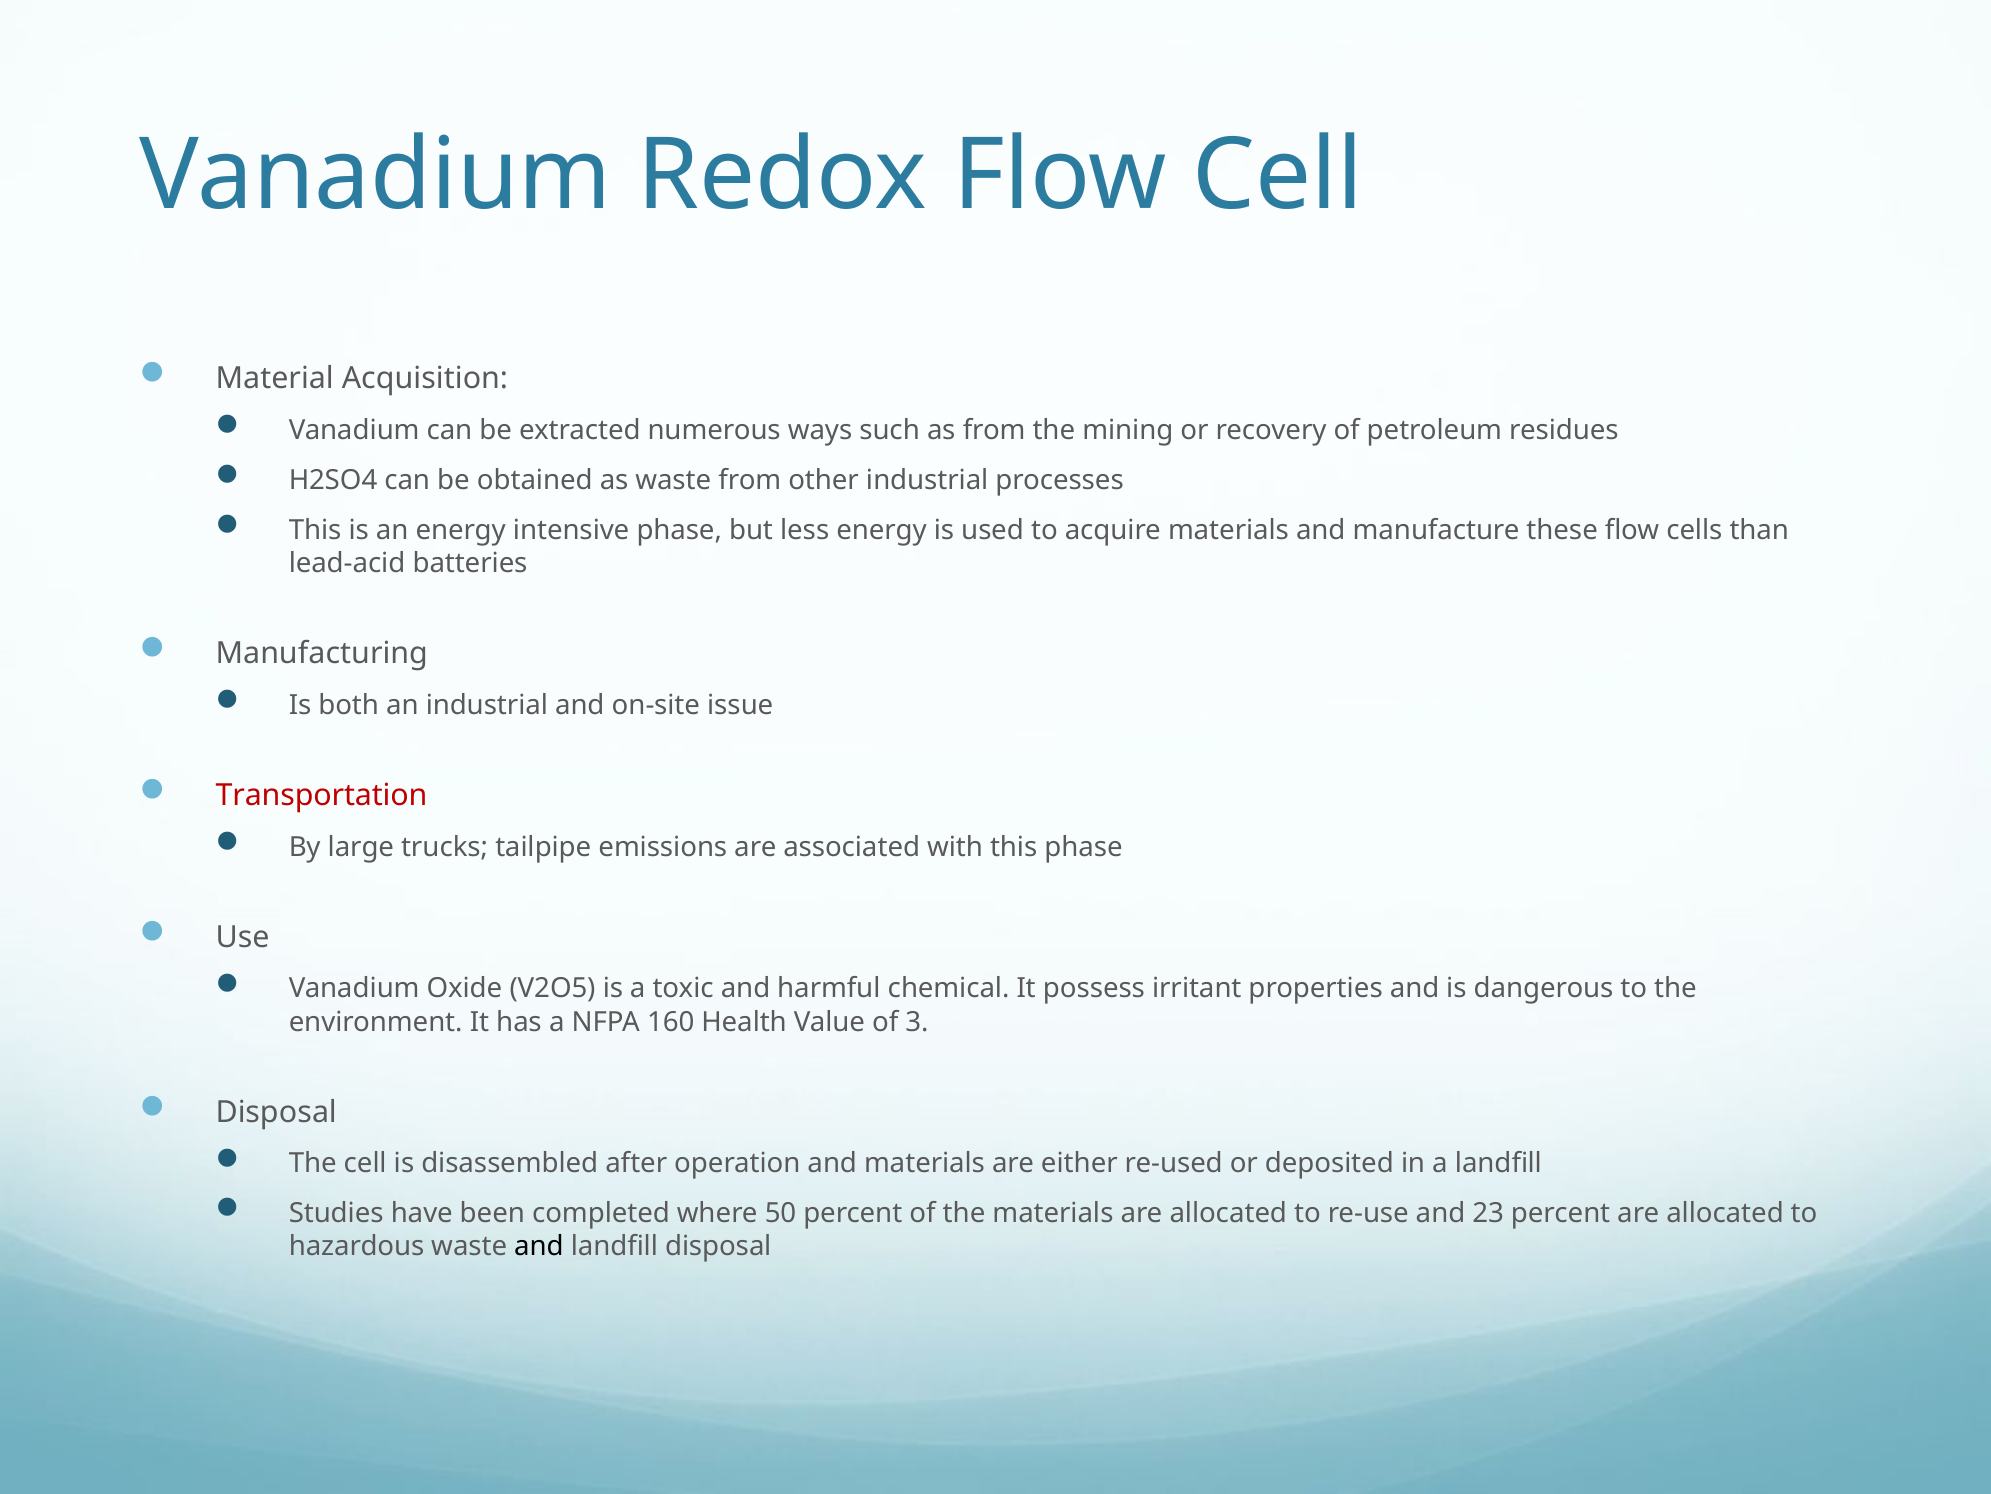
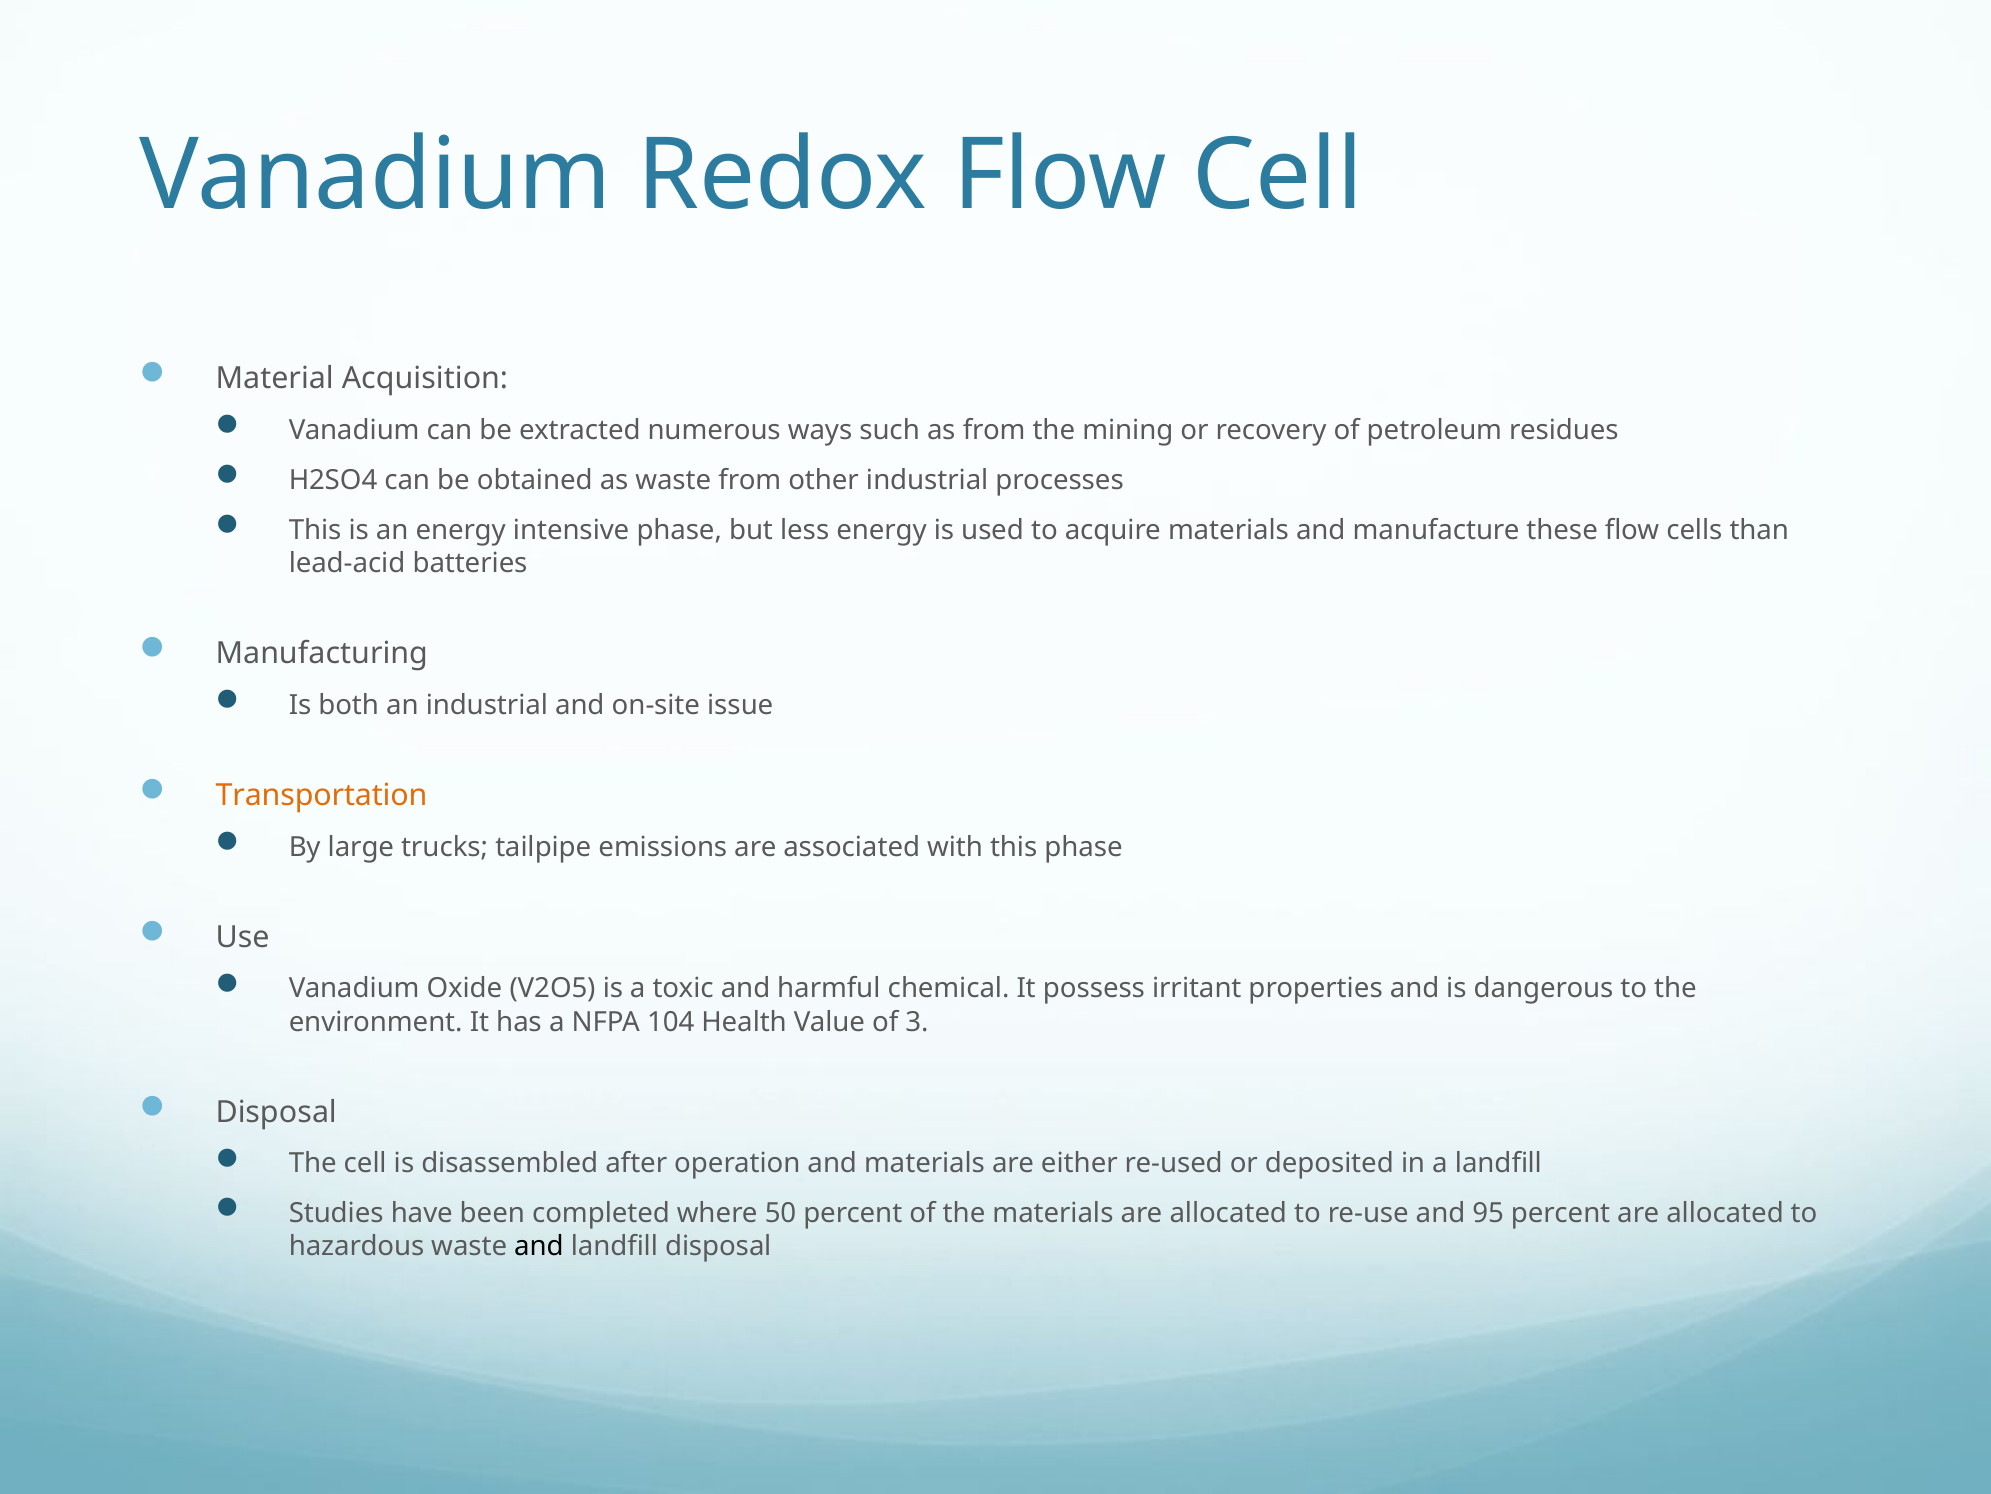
Transportation colour: red -> orange (322, 795)
160: 160 -> 104 (671, 1021)
23: 23 -> 95 (1488, 1213)
